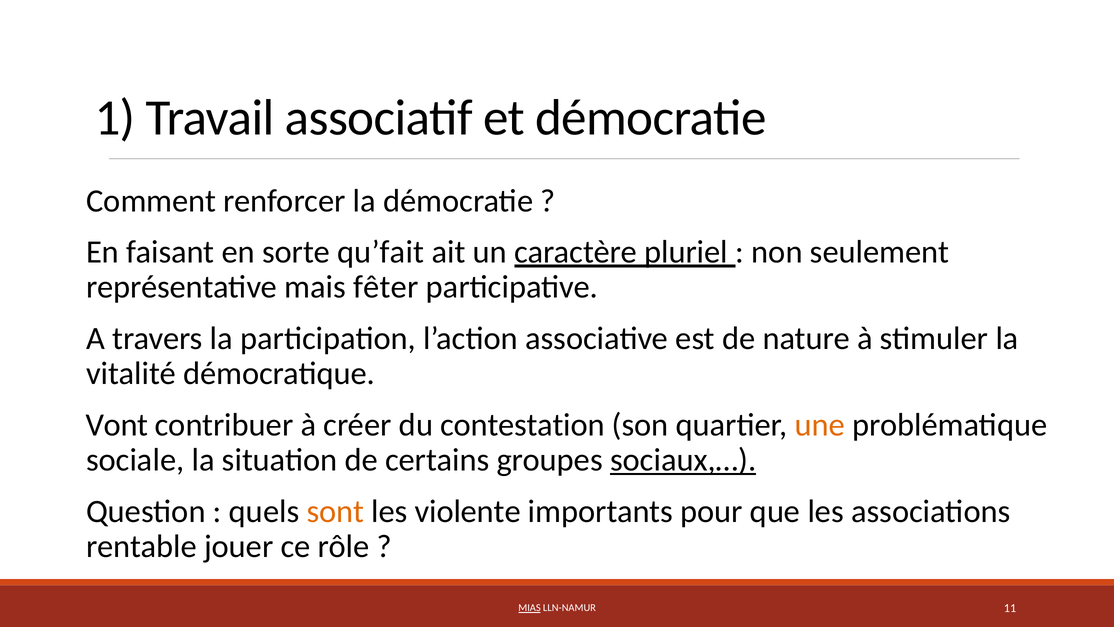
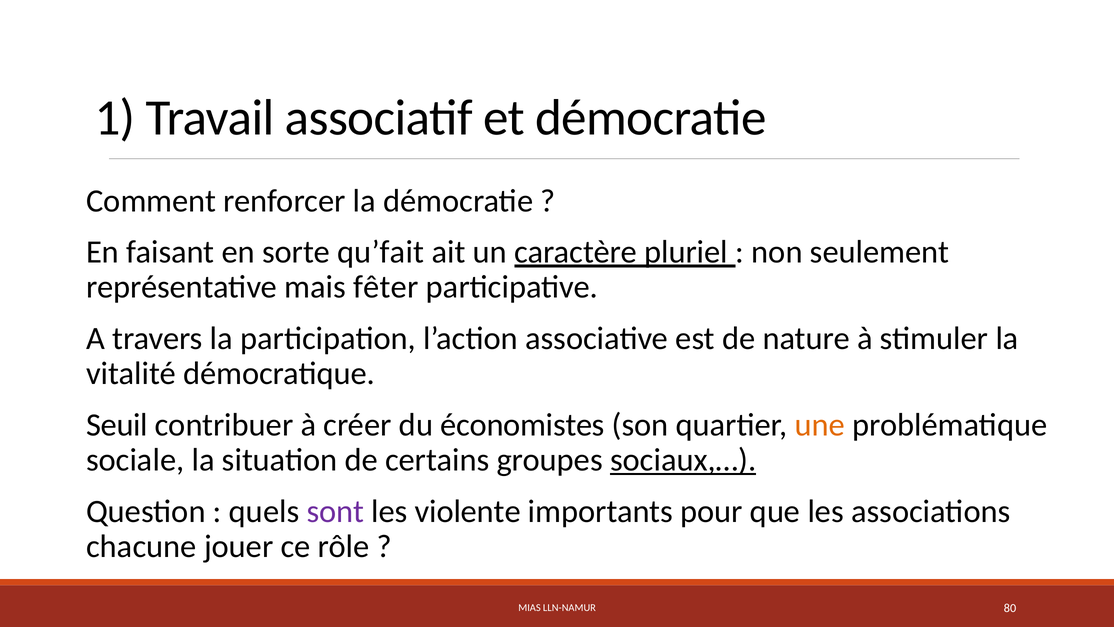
Vont: Vont -> Seuil (117, 425)
contestation: contestation -> économistes (523, 425)
sont colour: orange -> purple (335, 511)
rentable: rentable -> chacune (141, 546)
MIAS underline: present -> none (530, 608)
11: 11 -> 80 (1010, 608)
